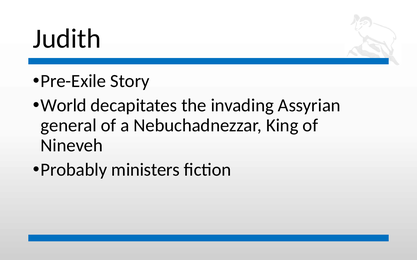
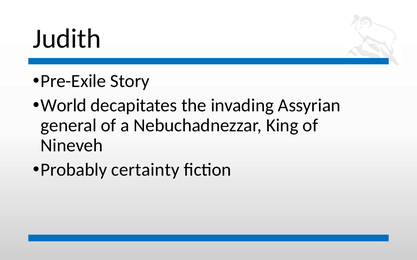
ministers: ministers -> certainty (145, 170)
